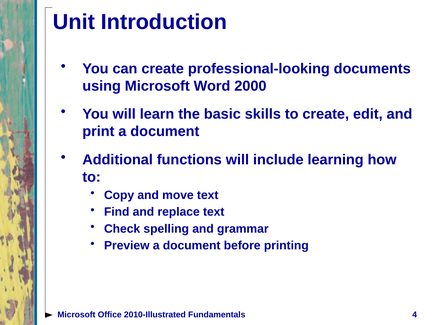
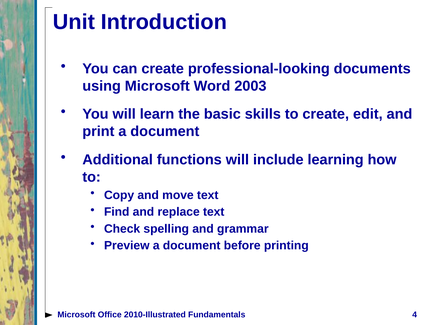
2000: 2000 -> 2003 (250, 86)
